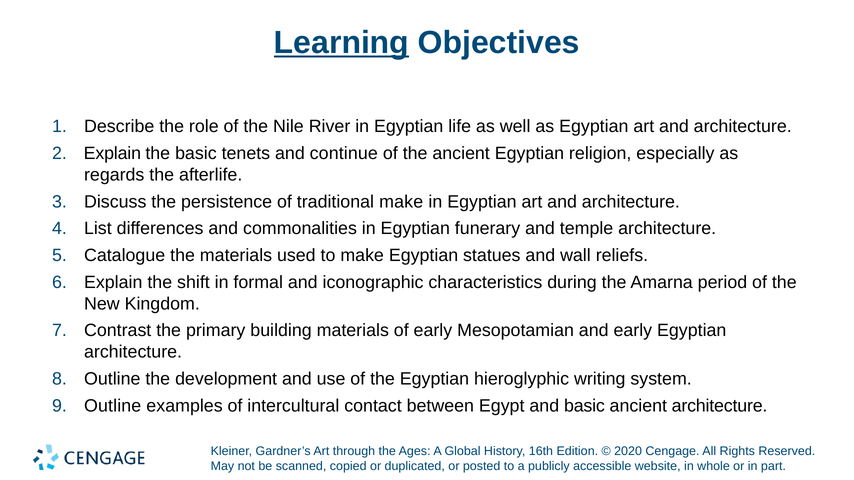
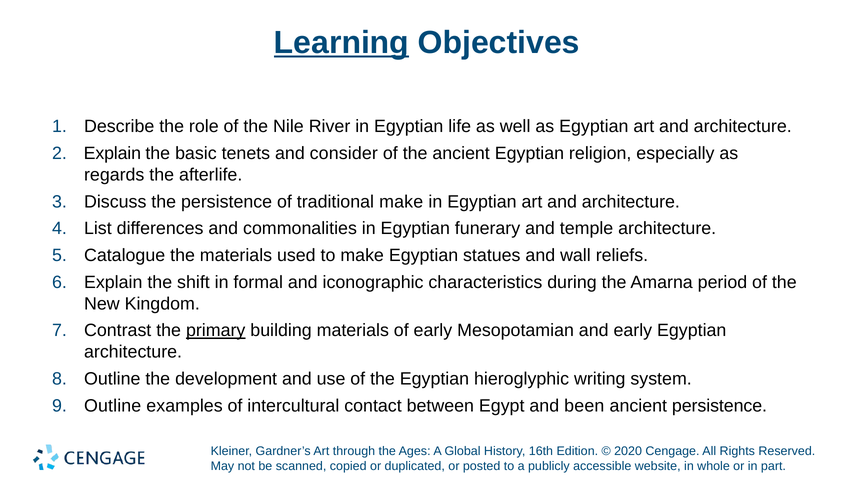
continue: continue -> consider (344, 154)
primary underline: none -> present (216, 331)
and basic: basic -> been (584, 406)
ancient architecture: architecture -> persistence (720, 406)
